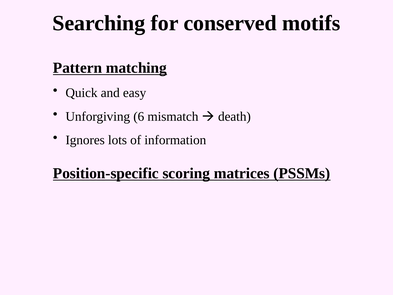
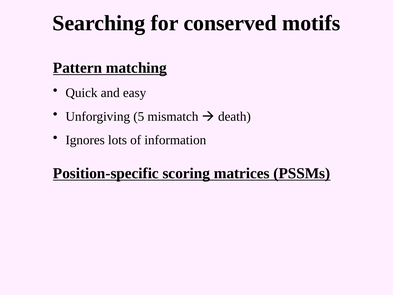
6: 6 -> 5 (139, 116)
